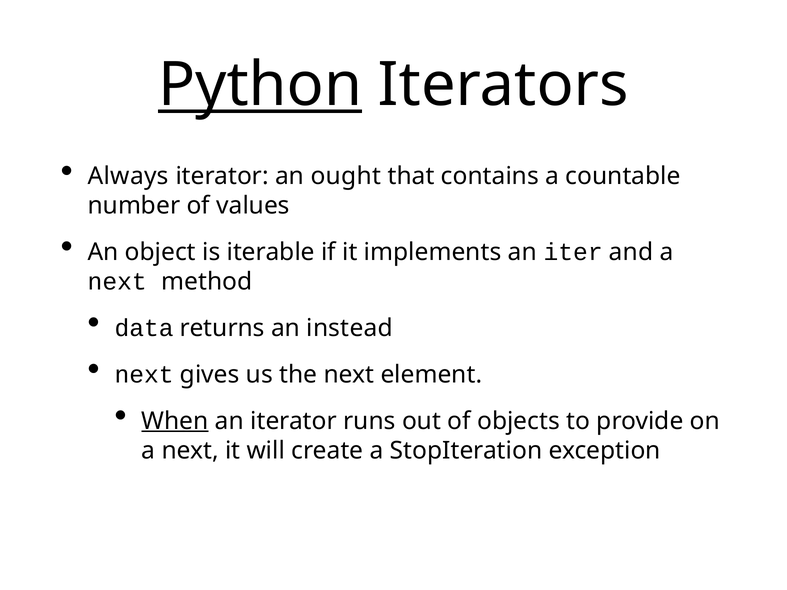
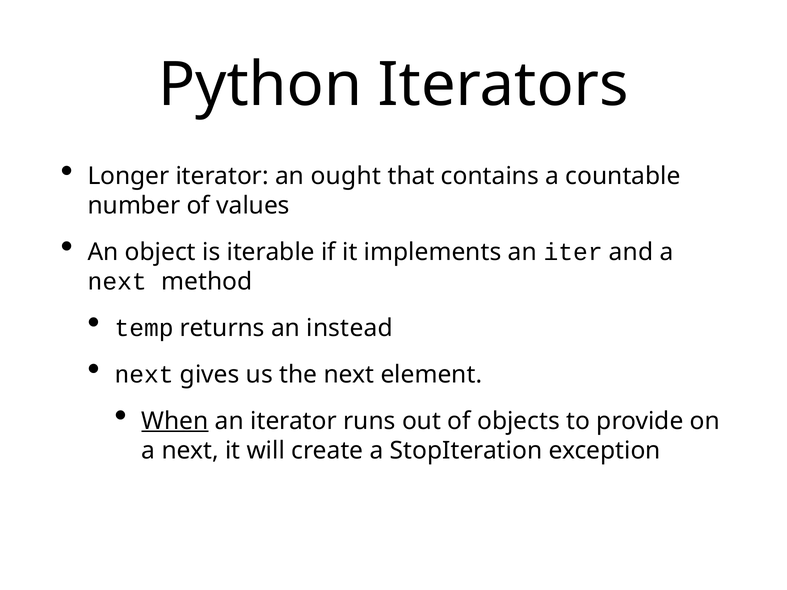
Python underline: present -> none (260, 85)
Always: Always -> Longer (128, 176)
data: data -> temp (144, 328)
